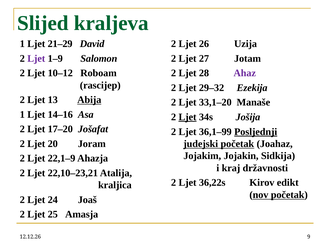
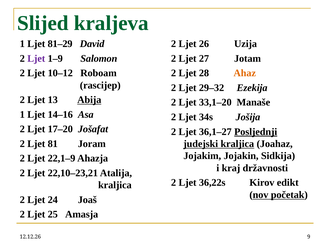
21–29: 21–29 -> 81–29 (60, 44)
Ahaz colour: purple -> orange (245, 73)
Ljet underline: present -> none (188, 117)
36,1–99: 36,1–99 -> 36,1–27 (215, 131)
20: 20 -> 81 (53, 143)
judejski početak: početak -> kraljica (237, 143)
